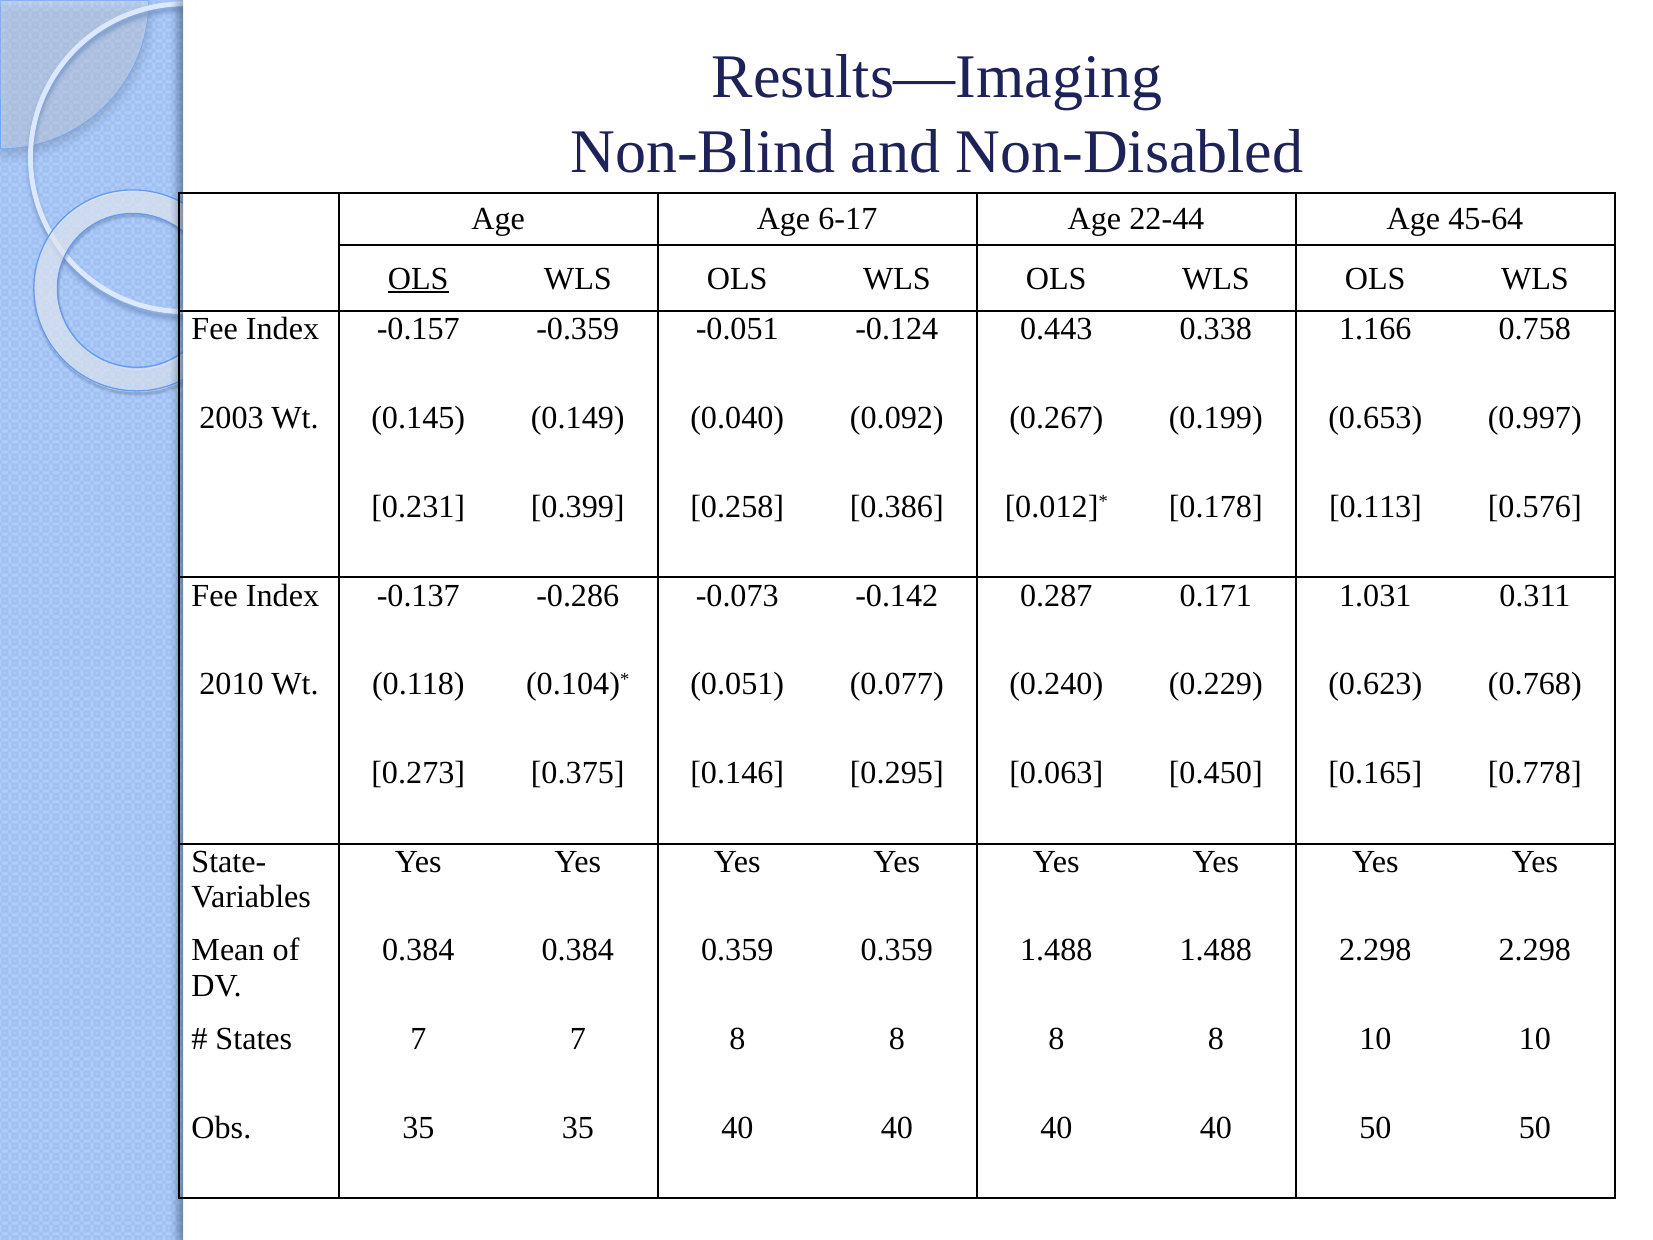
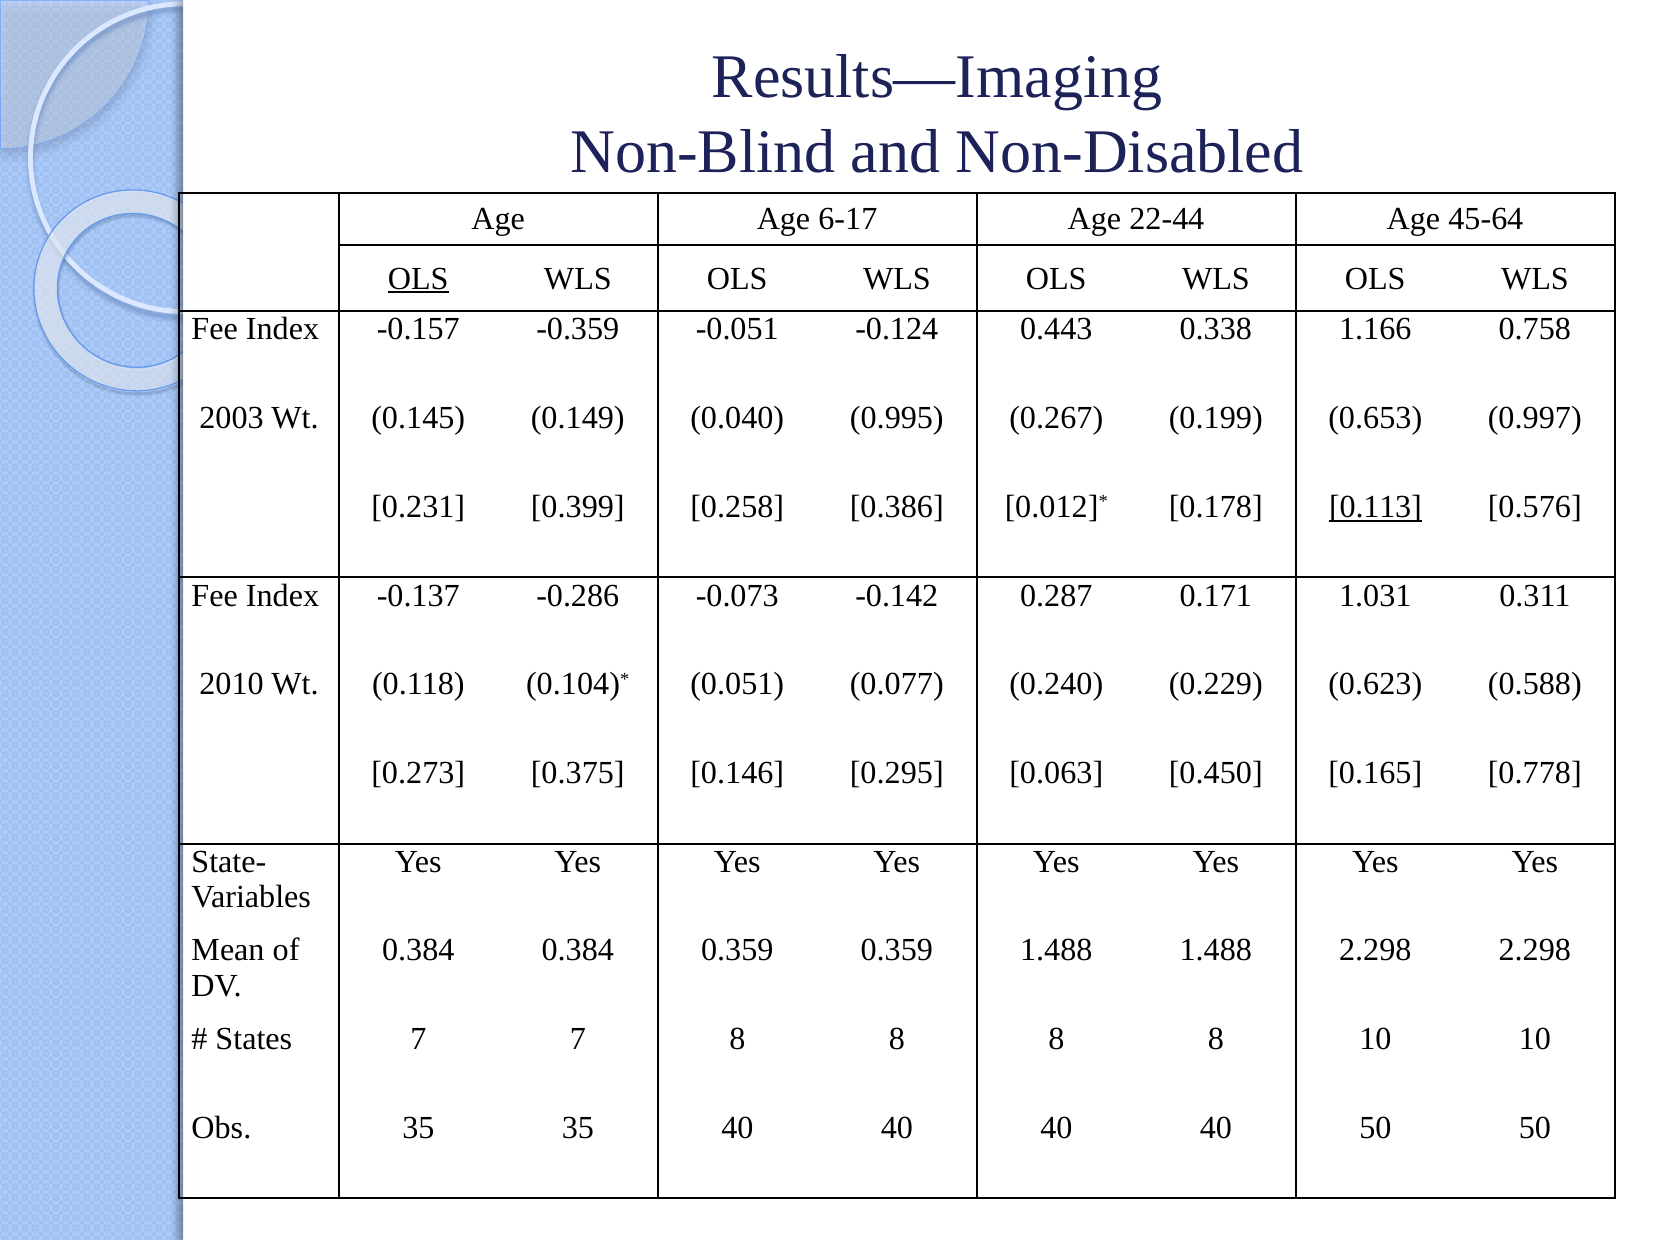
0.092: 0.092 -> 0.995 (897, 418)
0.113 underline: none -> present (1375, 507)
0.768: 0.768 -> 0.588 (1535, 684)
